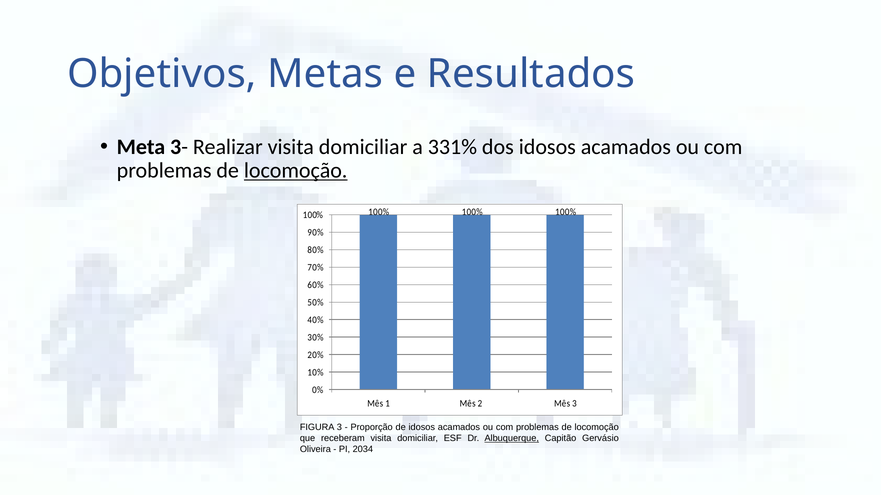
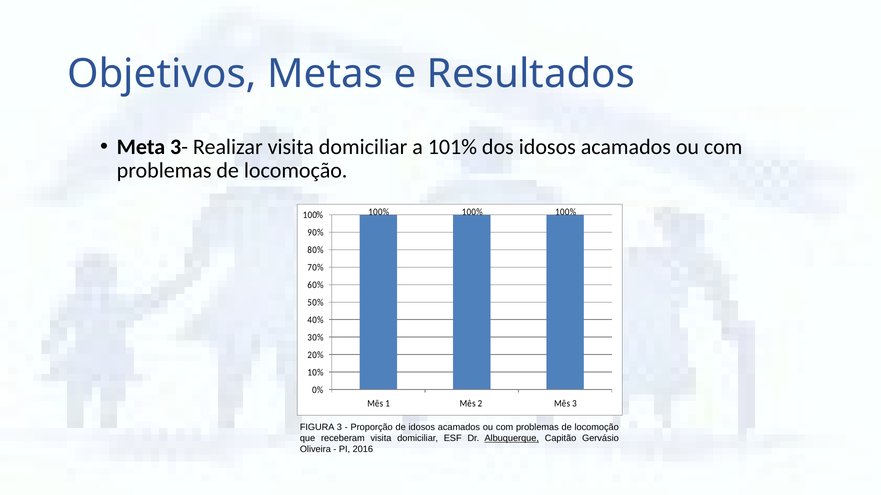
331%: 331% -> 101% (452, 147)
locomoção underline: present -> none (296, 171)
2034: 2034 -> 2016 (363, 450)
